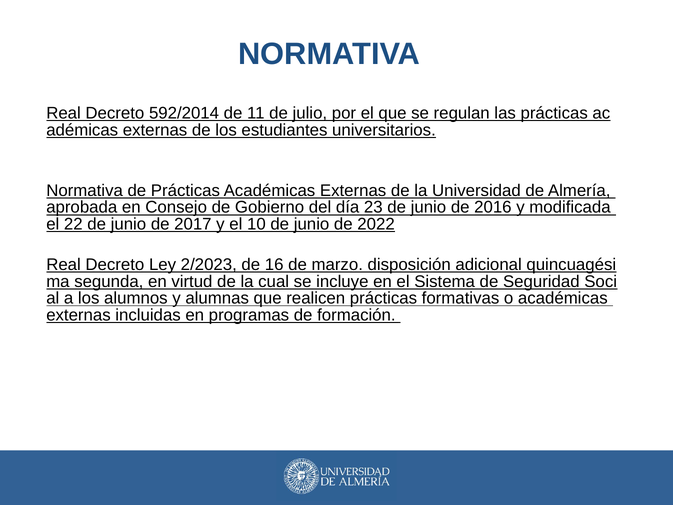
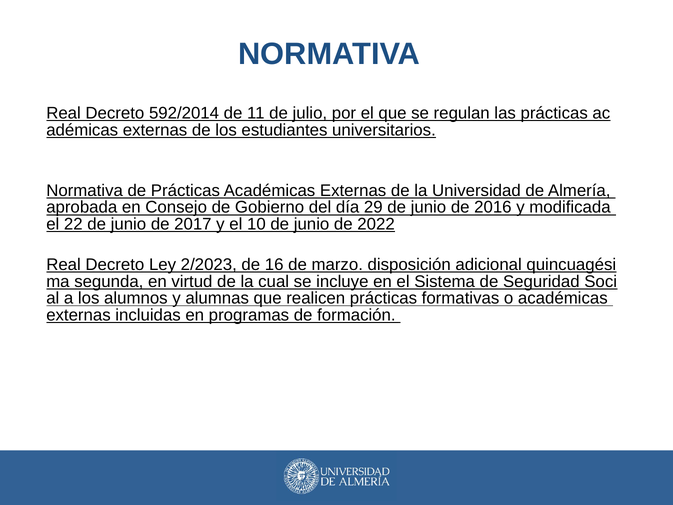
23: 23 -> 29 (373, 207)
